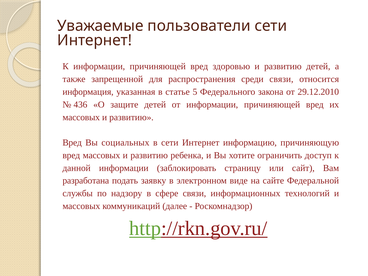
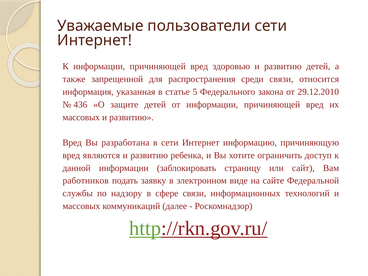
социальных: социальных -> разработана (125, 143)
вред массовых: массовых -> являются (101, 155)
разработана: разработана -> работников (86, 181)
